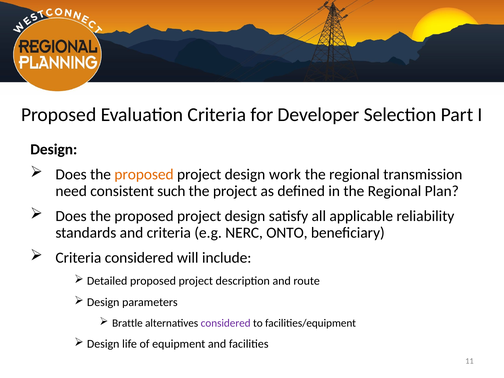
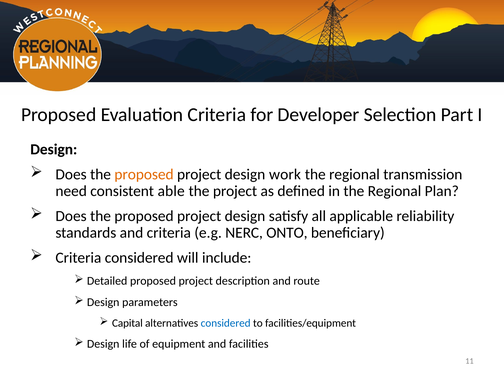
such: such -> able (171, 191)
Brattle: Brattle -> Capital (127, 323)
considered colour: purple -> blue (226, 323)
